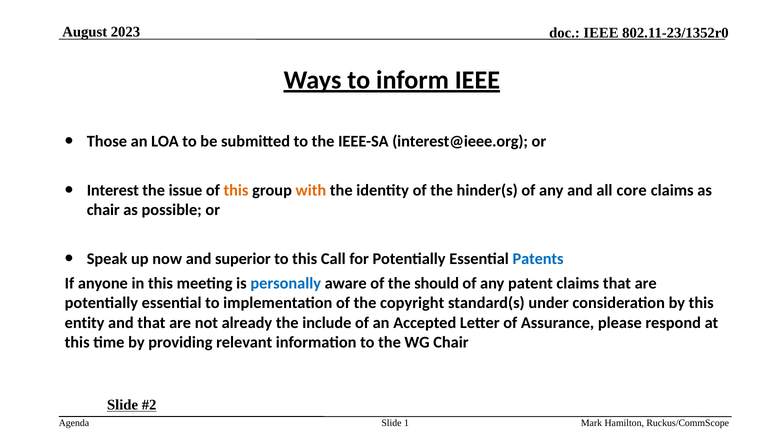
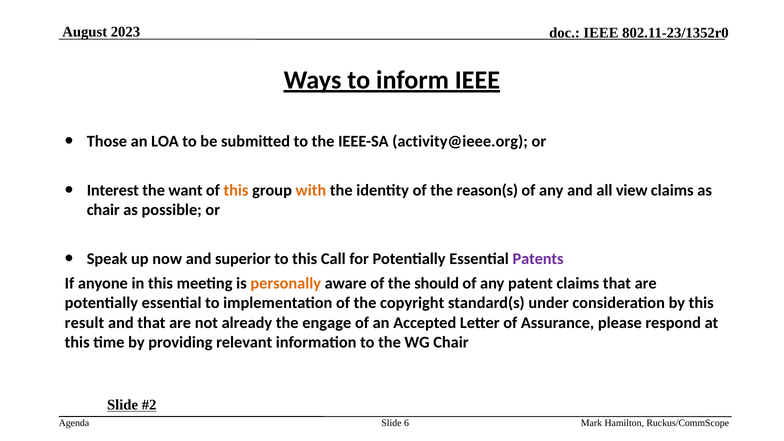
interest@ieee.org: interest@ieee.org -> activity@ieee.org (460, 141)
issue: issue -> want (186, 190)
hinder(s: hinder(s -> reason(s (487, 190)
core: core -> view (632, 190)
Patents colour: blue -> purple (538, 259)
personally colour: blue -> orange (286, 283)
entity: entity -> result (84, 323)
include: include -> engage (327, 323)
1: 1 -> 6 (406, 423)
